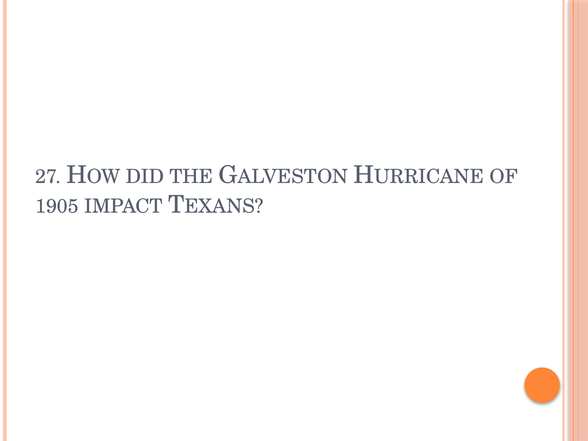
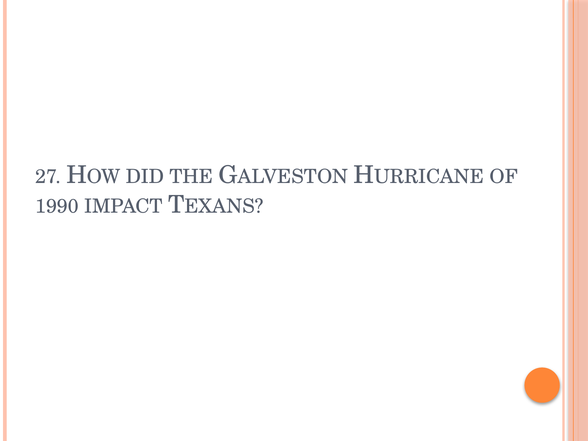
1905: 1905 -> 1990 (57, 206)
